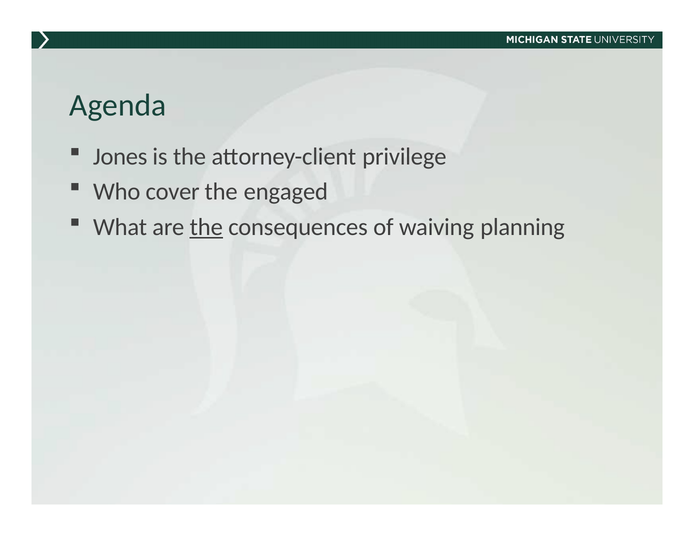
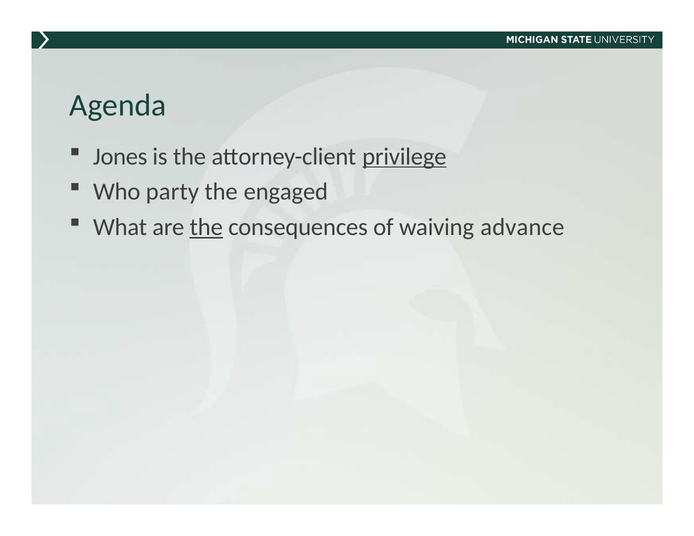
privilege underline: none -> present (404, 157)
cover: cover -> party (172, 192)
planning: planning -> advance (522, 227)
